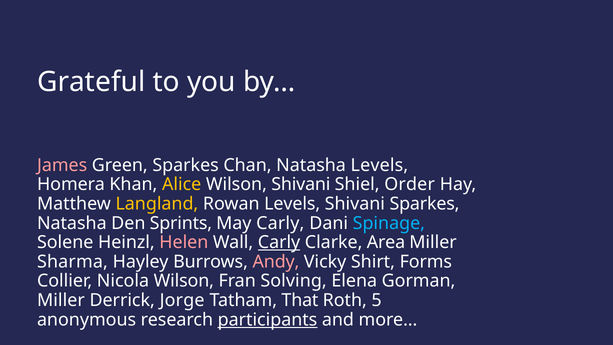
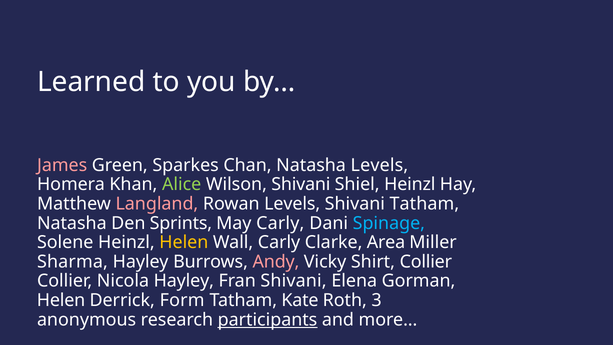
Grateful: Grateful -> Learned (91, 82)
Alice colour: yellow -> light green (182, 184)
Shiel Order: Order -> Heinzl (410, 184)
Langland colour: yellow -> pink (157, 204)
Shivani Sparkes: Sparkes -> Tatham (424, 204)
Helen colour: pink -> yellow (184, 242)
Carly underline: present -> none (279, 242)
Shirt Forms: Forms -> Collier (426, 262)
Nicola Wilson: Wilson -> Hayley (184, 281)
Fran Solving: Solving -> Shivani (294, 281)
Miller: Miller -> Helen (61, 300)
Jorge: Jorge -> Form (182, 300)
That: That -> Kate (300, 300)
5: 5 -> 3 (377, 300)
